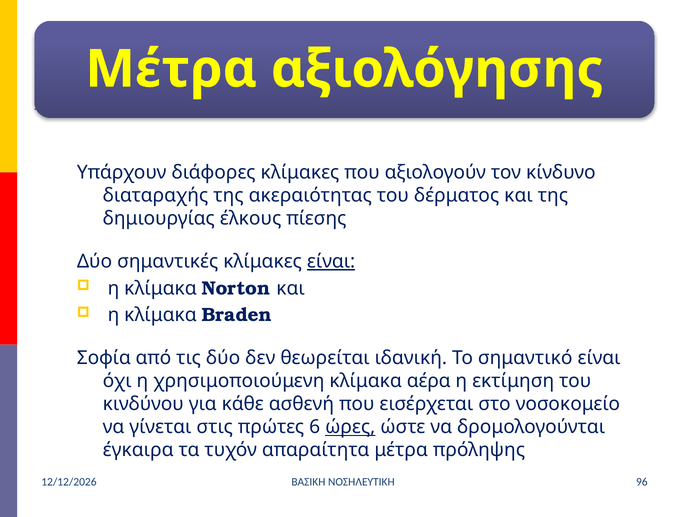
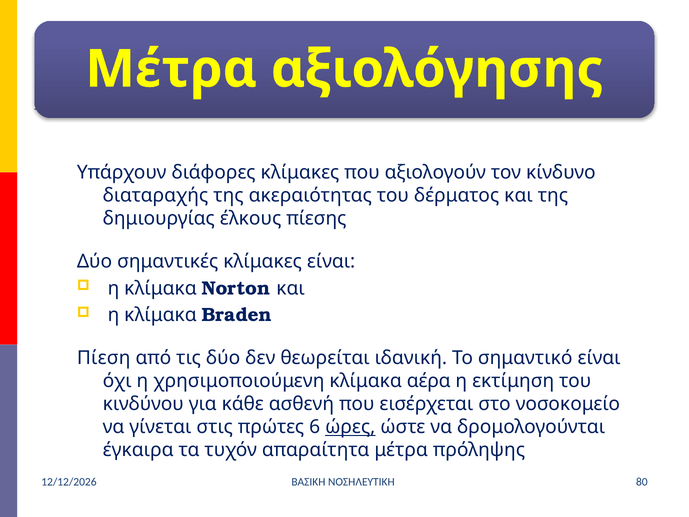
είναι underline: present -> none (331, 261)
Σοφία: Σοφία -> Πίεση (104, 358)
96: 96 -> 80 (642, 482)
